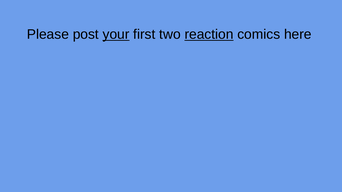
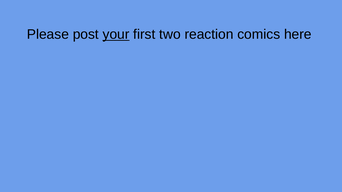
reaction underline: present -> none (209, 35)
